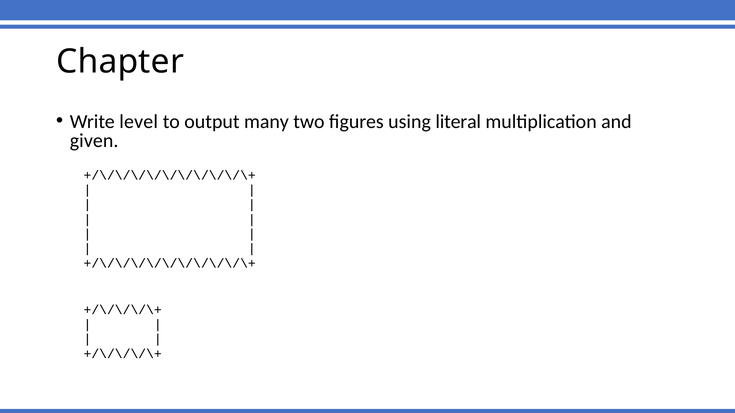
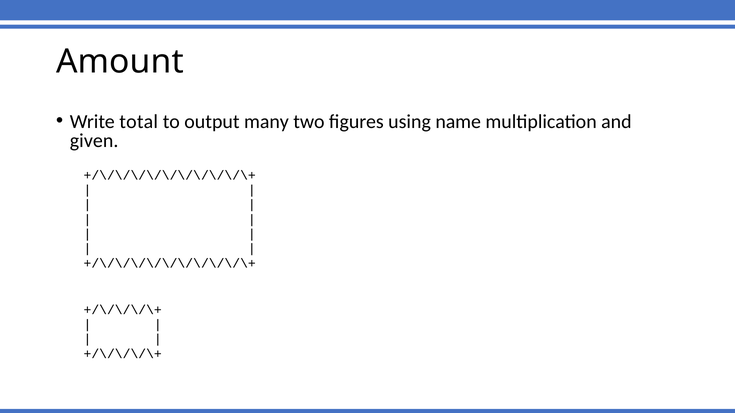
Chapter: Chapter -> Amount (120, 62)
level: level -> total (139, 122)
literal: literal -> name (458, 122)
